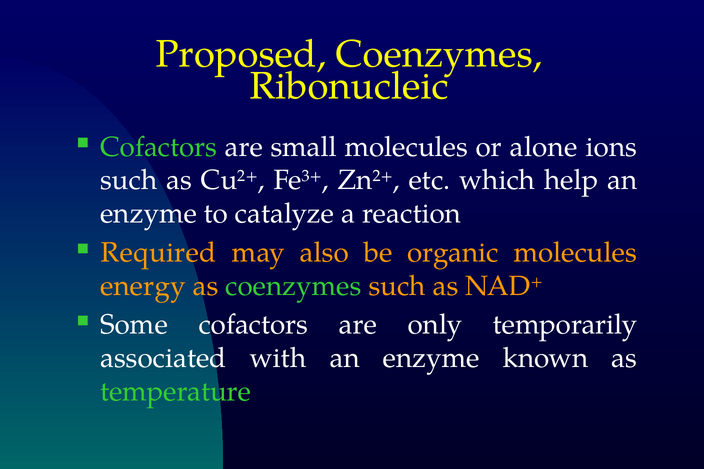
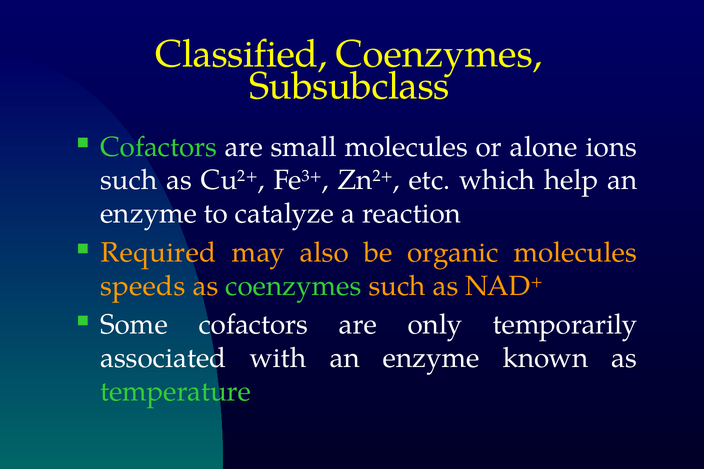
Proposed: Proposed -> Classified (241, 54)
Ribonucleic: Ribonucleic -> Subsubclass (349, 86)
energy: energy -> speeds (143, 286)
